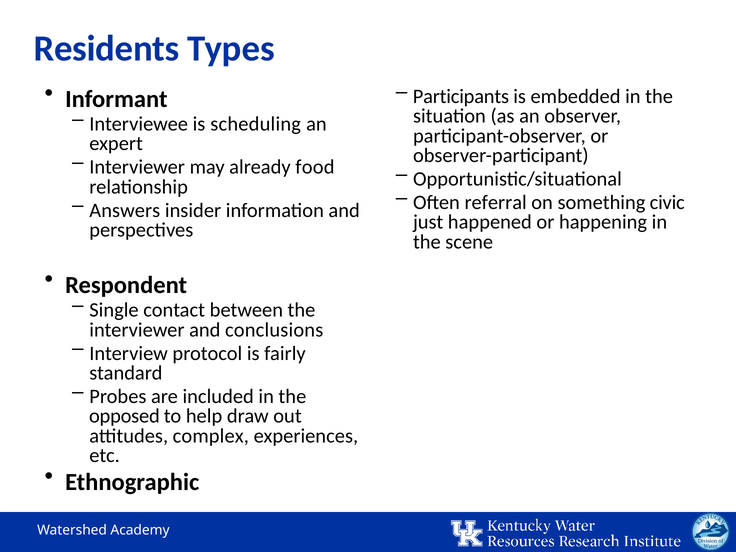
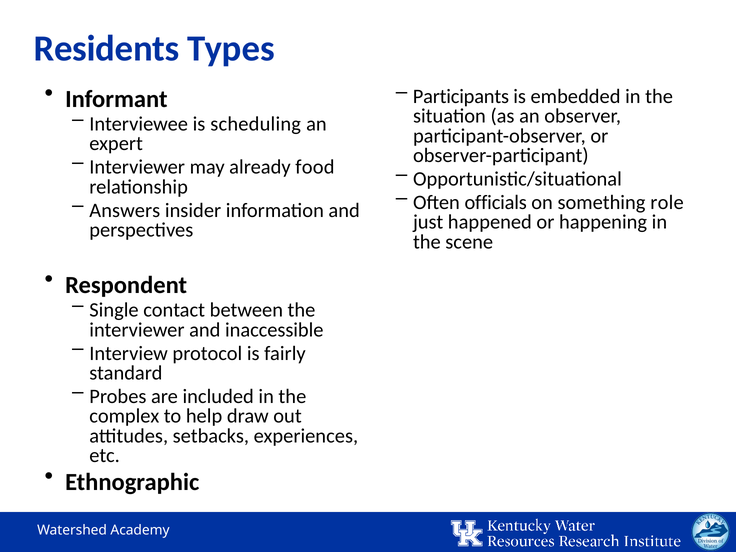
referral: referral -> officials (496, 203)
civic: civic -> role (667, 203)
conclusions: conclusions -> inaccessible (274, 330)
opposed: opposed -> complex (124, 416)
complex: complex -> setbacks (211, 436)
